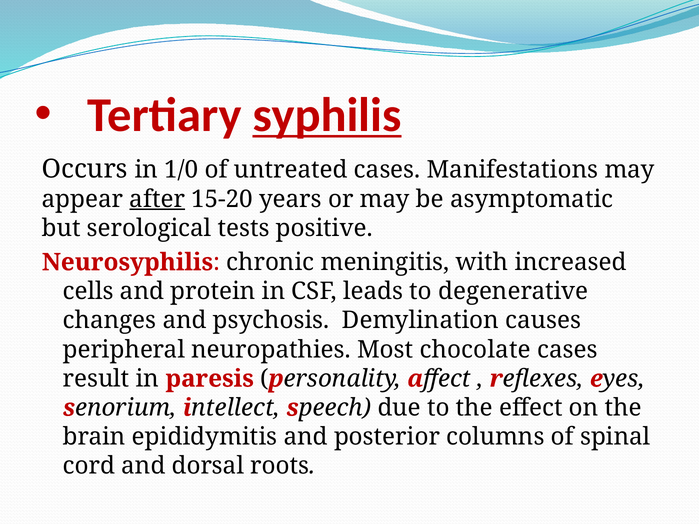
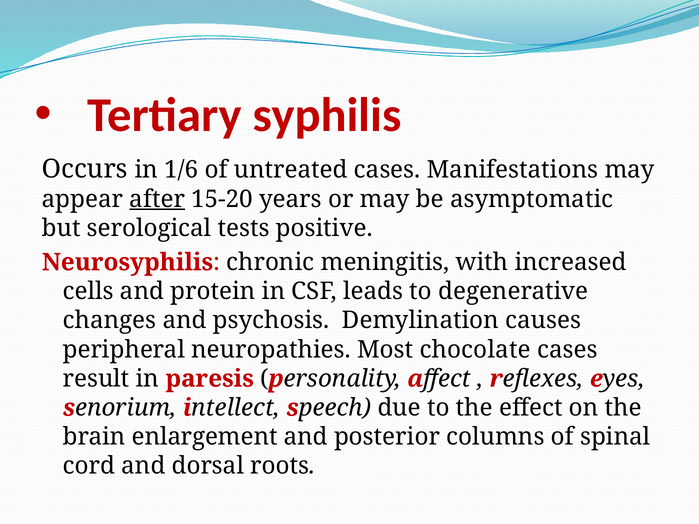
syphilis underline: present -> none (327, 115)
1/0: 1/0 -> 1/6 (181, 170)
epididymitis: epididymitis -> enlargement (205, 437)
